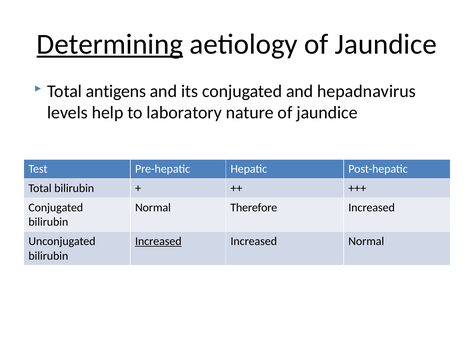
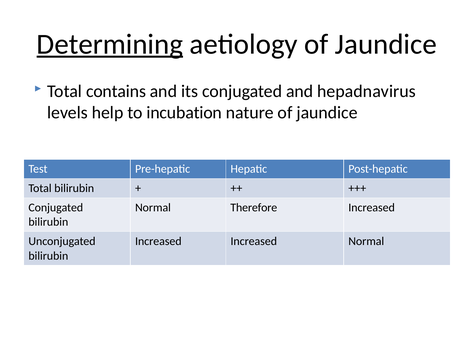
antigens: antigens -> contains (116, 91)
laboratory: laboratory -> incubation (184, 112)
Increased underline: present -> none (158, 241)
